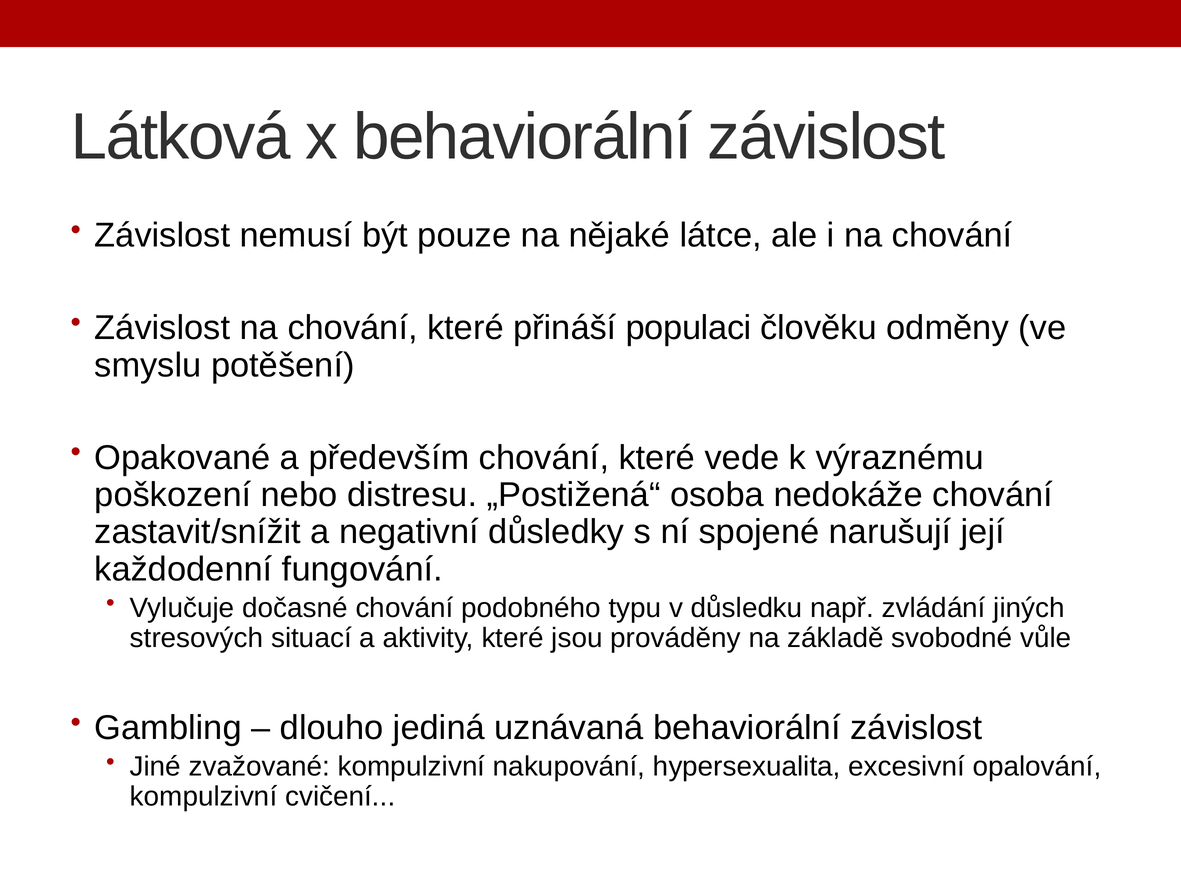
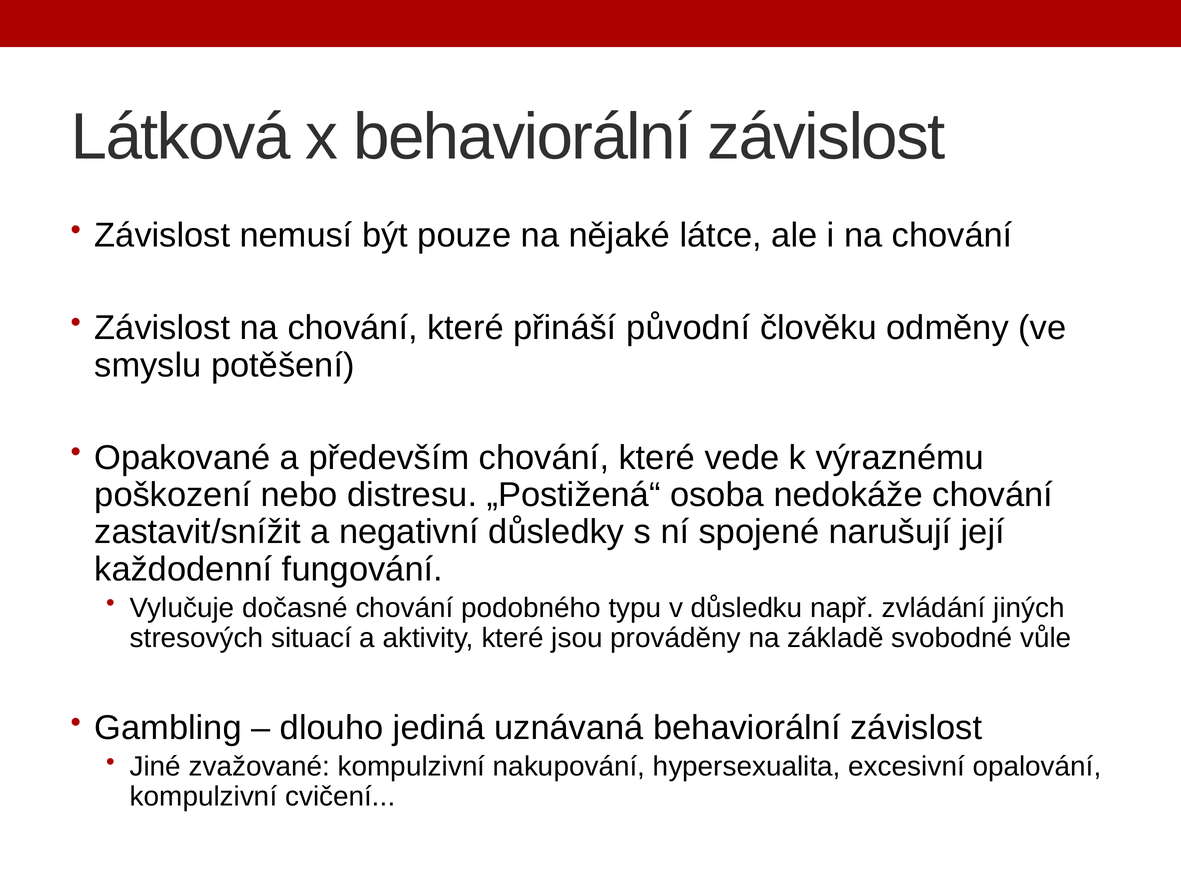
populaci: populaci -> původní (688, 328)
